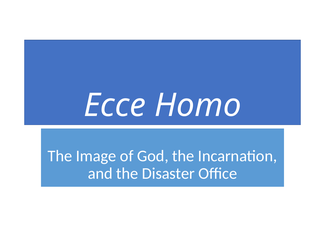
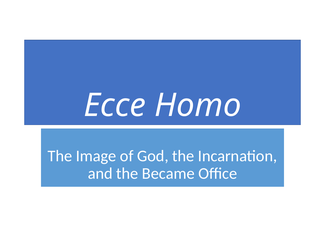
Disaster: Disaster -> Became (168, 173)
